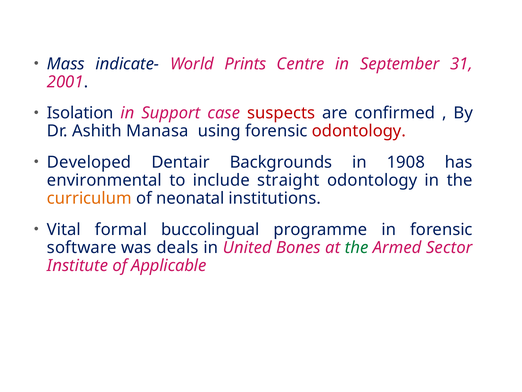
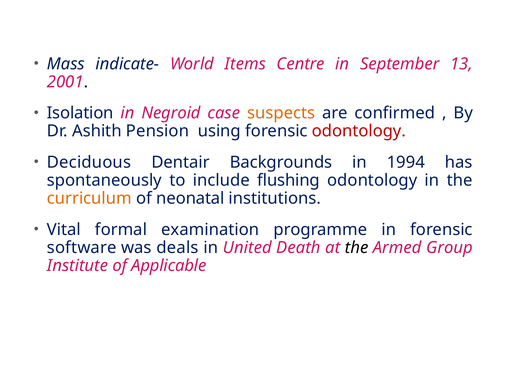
Prints: Prints -> Items (245, 64)
31: 31 -> 13 (461, 64)
Support: Support -> Negroid (171, 113)
suspects colour: red -> orange (281, 113)
Manasa: Manasa -> Pension (158, 131)
Developed: Developed -> Deciduous (89, 162)
1908: 1908 -> 1994 (406, 162)
environmental: environmental -> spontaneously (104, 180)
straight: straight -> flushing (289, 180)
buccolingual: buccolingual -> examination (210, 229)
Bones: Bones -> Death (298, 247)
the colour: green -> black (357, 247)
Sector: Sector -> Group (449, 247)
